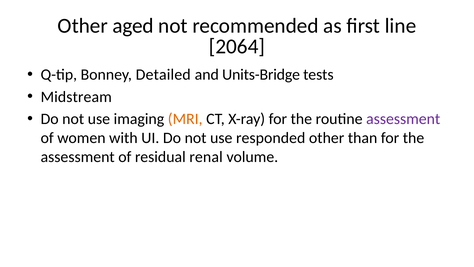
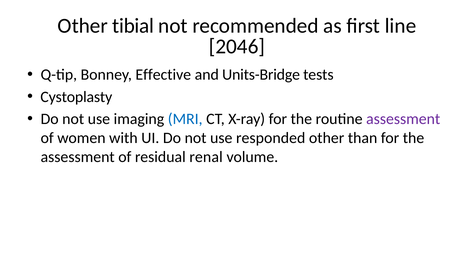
aged: aged -> tibial (133, 26)
2064: 2064 -> 2046 (237, 46)
Detailed: Detailed -> Effective (163, 75)
Midstream: Midstream -> Cystoplasty (76, 97)
MRI colour: orange -> blue (185, 119)
